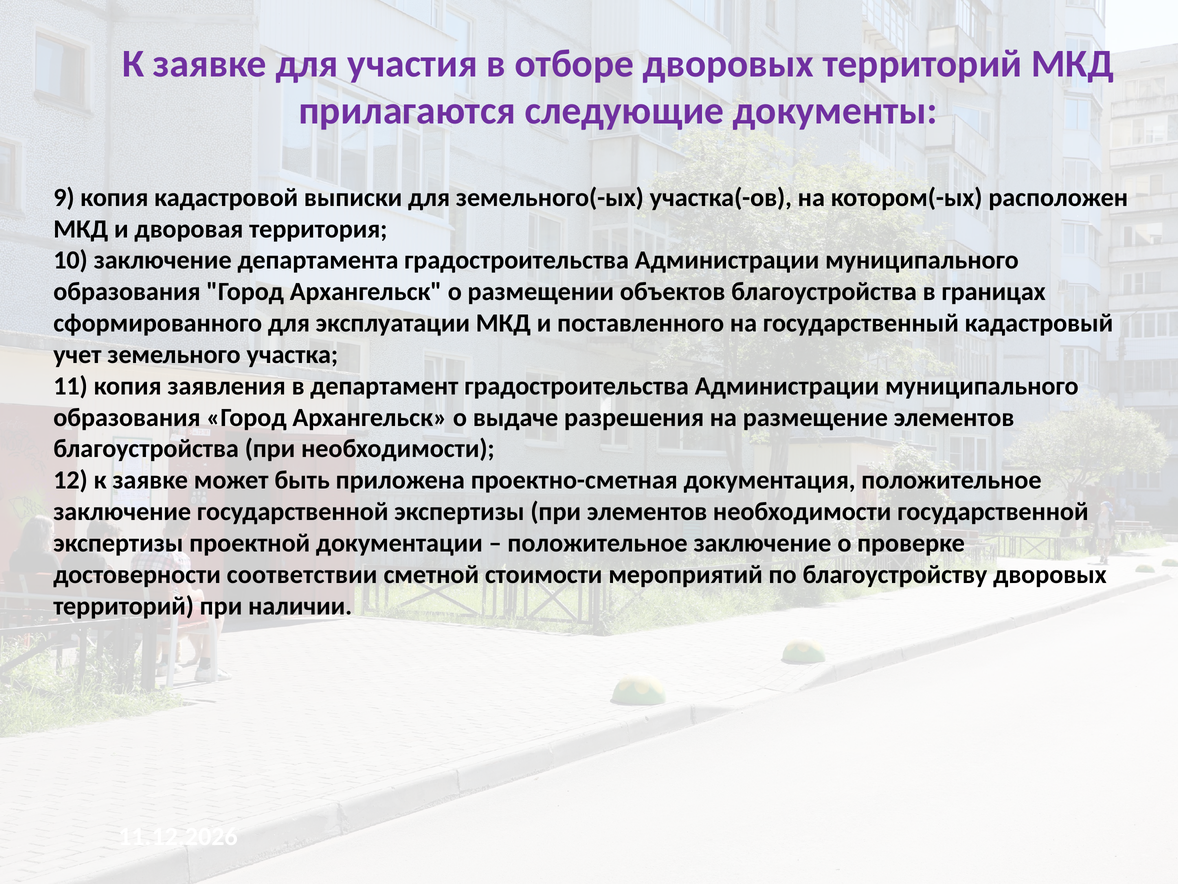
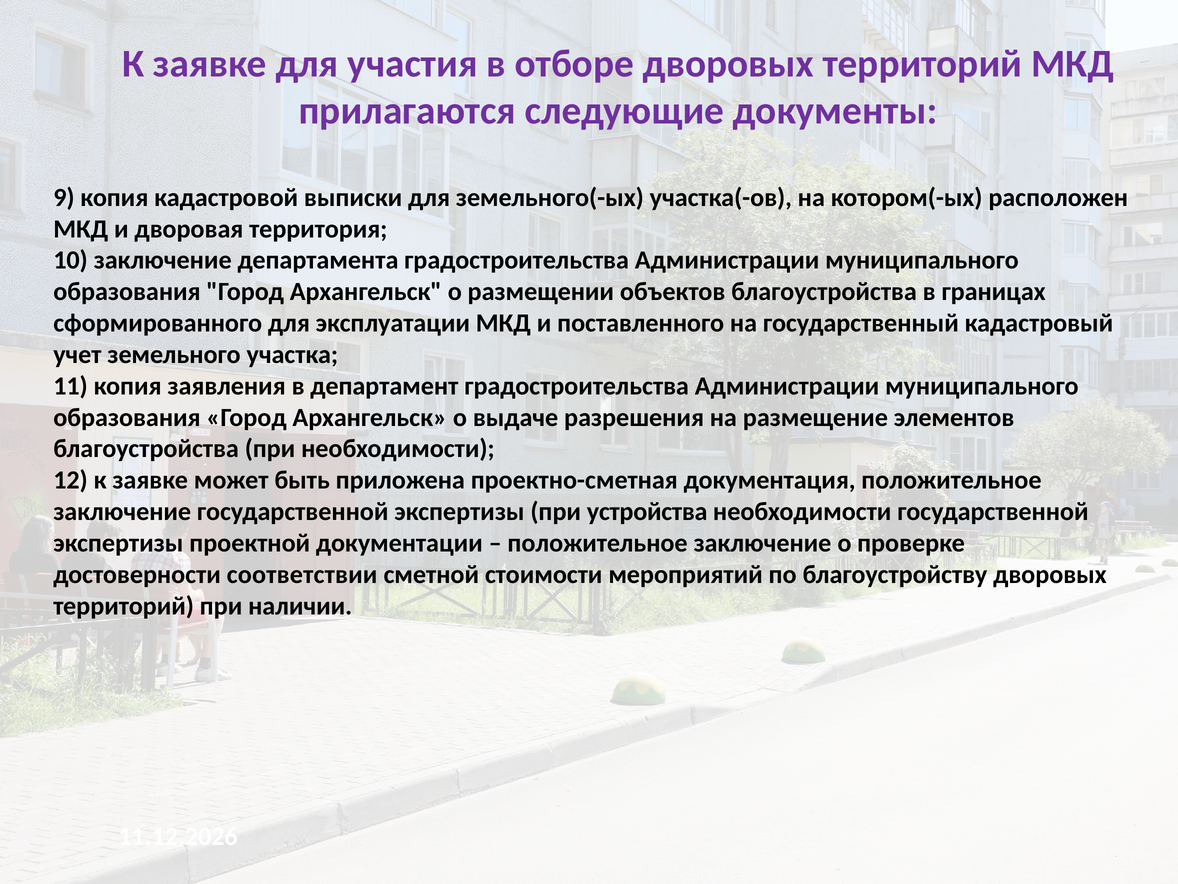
при элементов: элементов -> устройства (647, 511)
